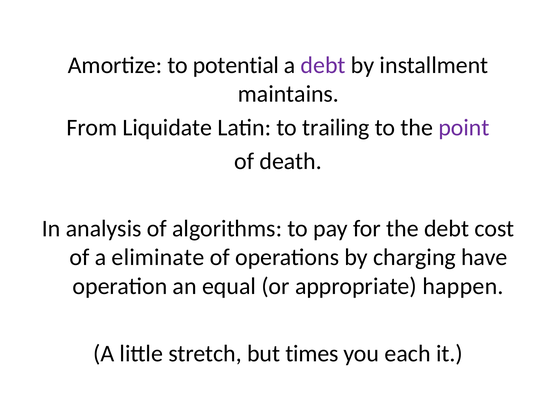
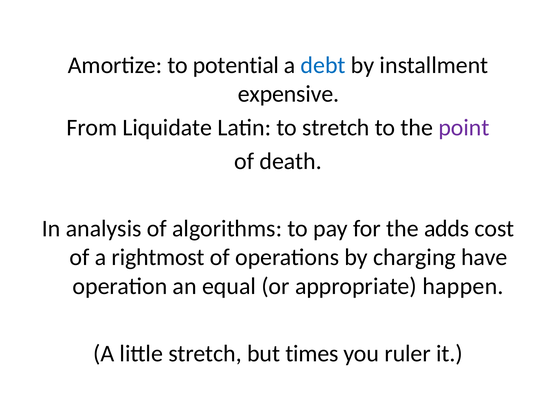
debt colour: purple -> blue (323, 65)
maintains: maintains -> expensive (289, 94)
to trailing: trailing -> stretch (336, 128)
the debt: debt -> adds (447, 229)
eliminate: eliminate -> rightmost (158, 257)
each: each -> ruler (408, 354)
